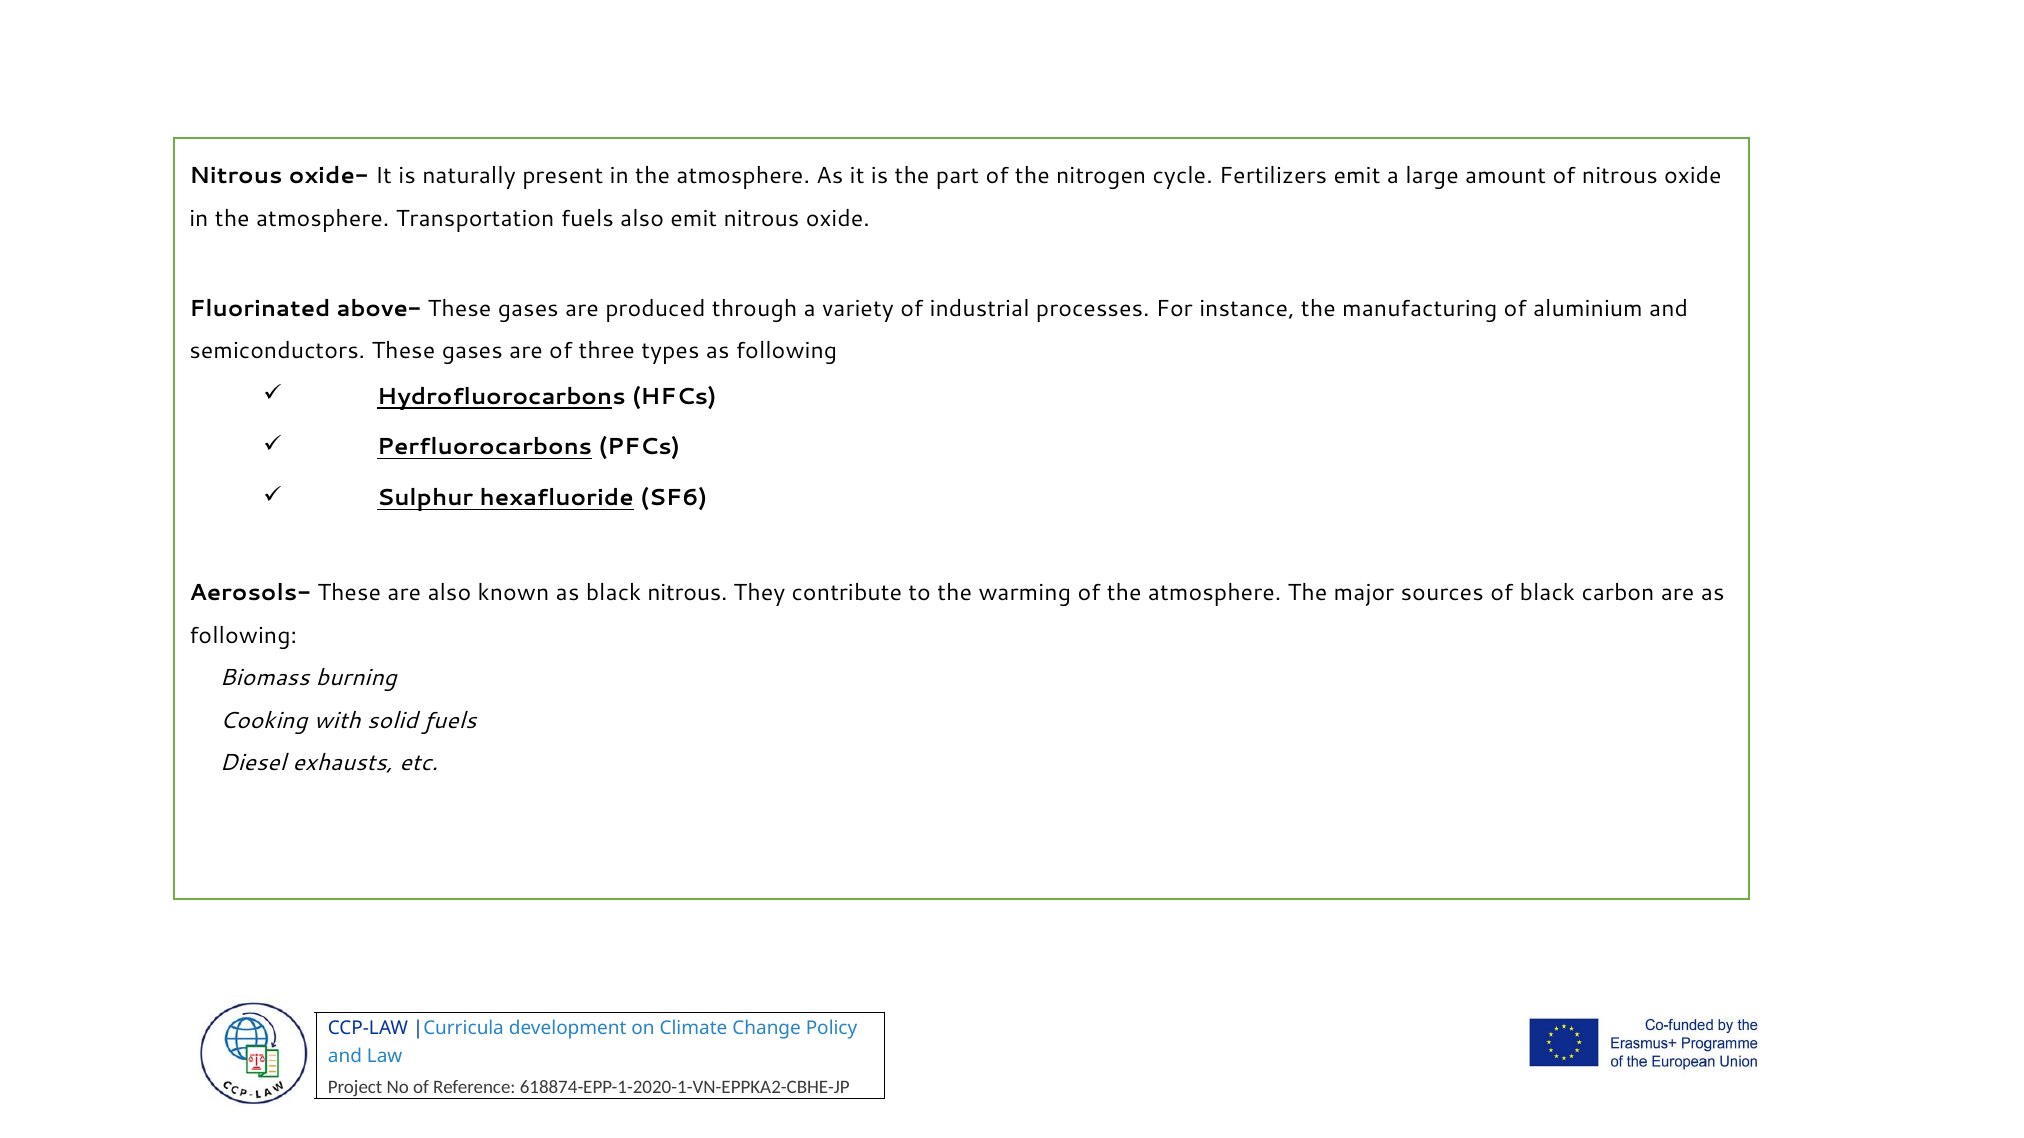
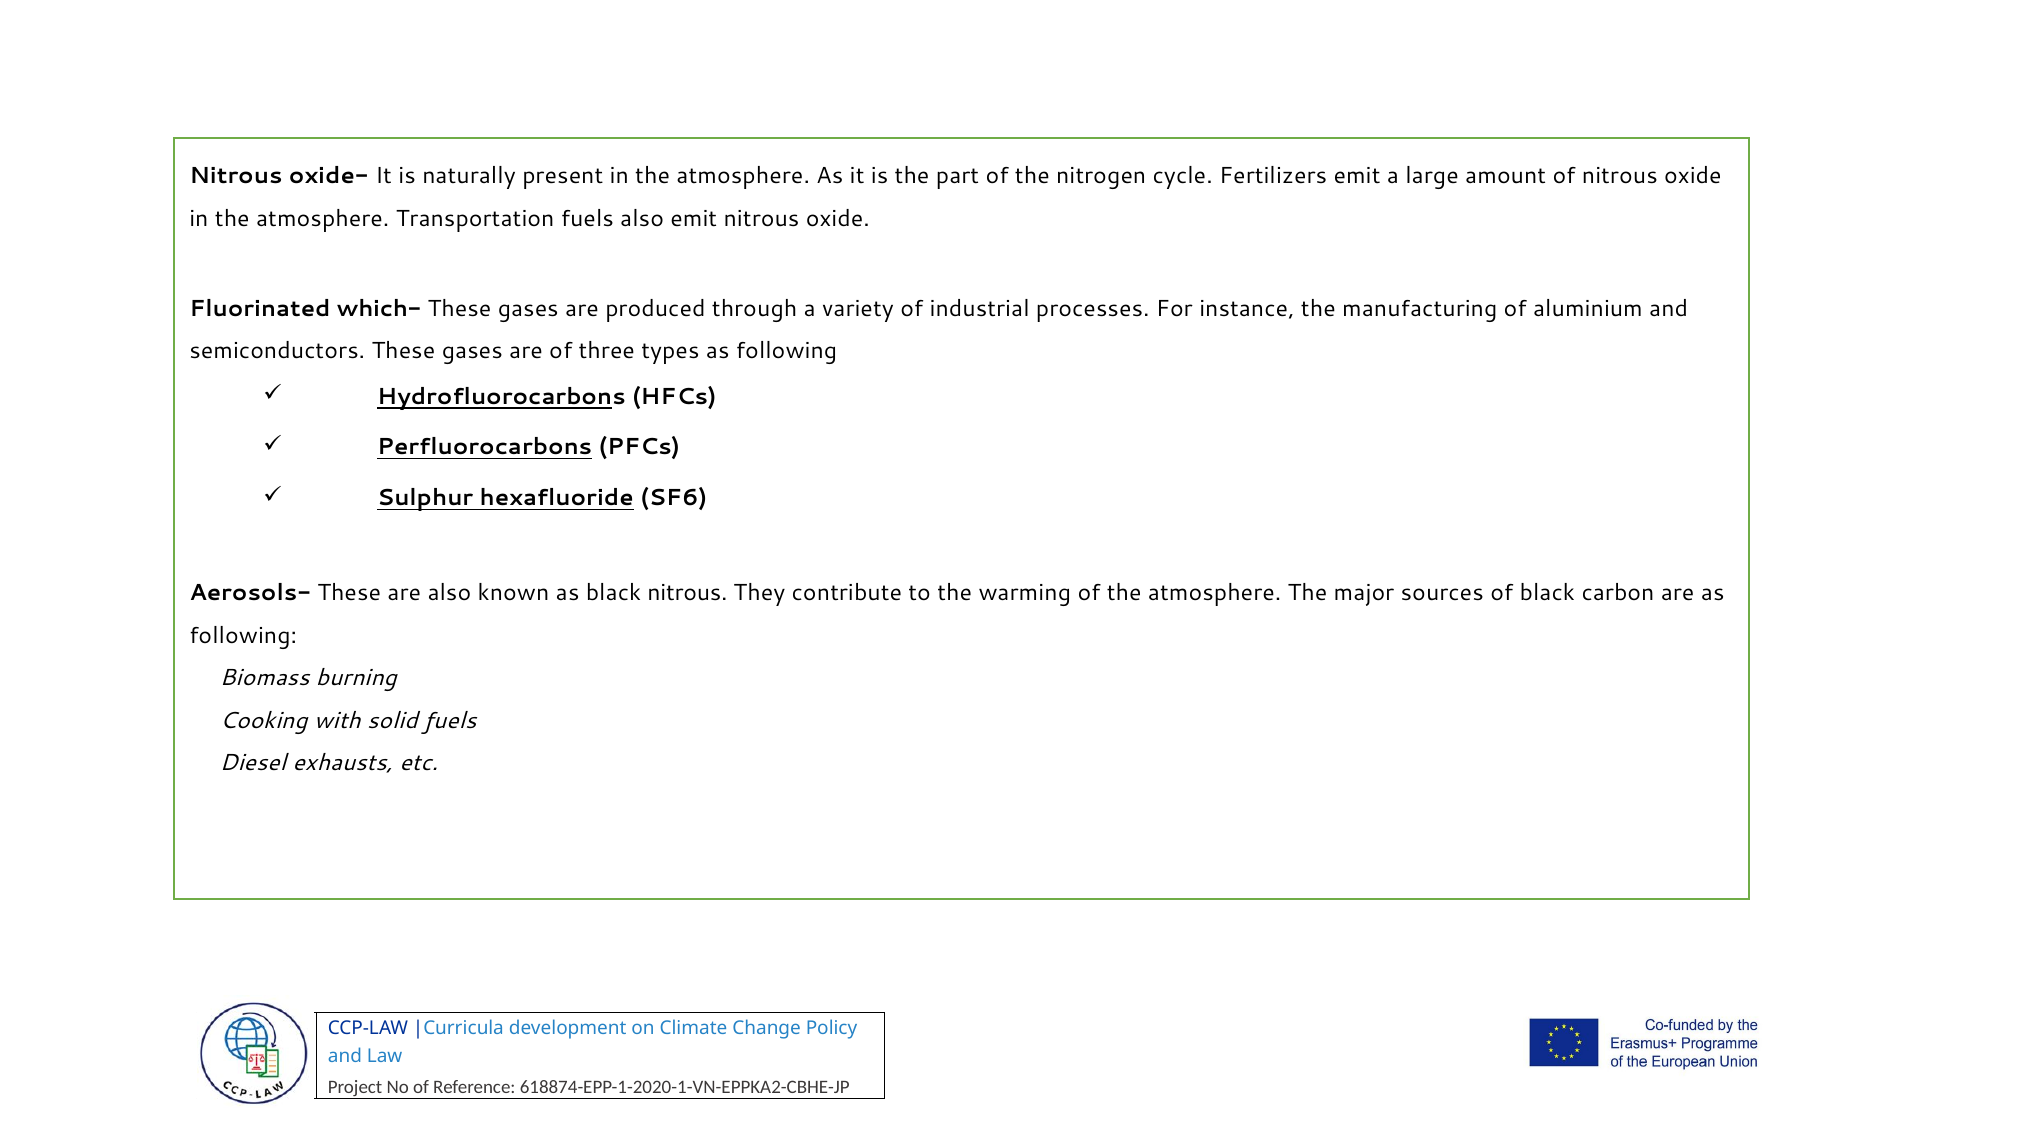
above-: above- -> which- (379, 309)
